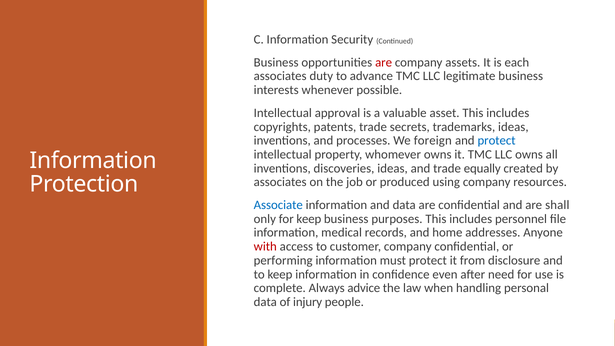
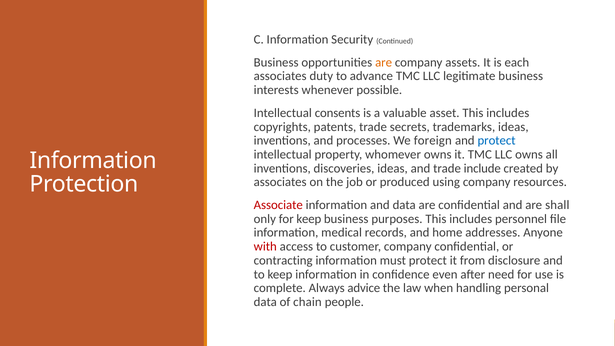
are colour: red -> orange (384, 62)
approval: approval -> consents (338, 113)
equally: equally -> include (482, 168)
Associate colour: blue -> red (278, 205)
performing: performing -> contracting (283, 260)
injury: injury -> chain (307, 302)
